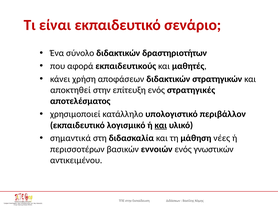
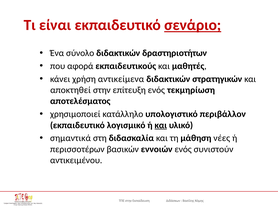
σενάριο underline: none -> present (193, 25)
αποφάσεων: αποφάσεων -> αντικείμενα (121, 79)
στρατηγικές: στρατηγικές -> τεκμηρίωση (191, 90)
γνωστικών: γνωστικών -> συνιστούν (214, 150)
